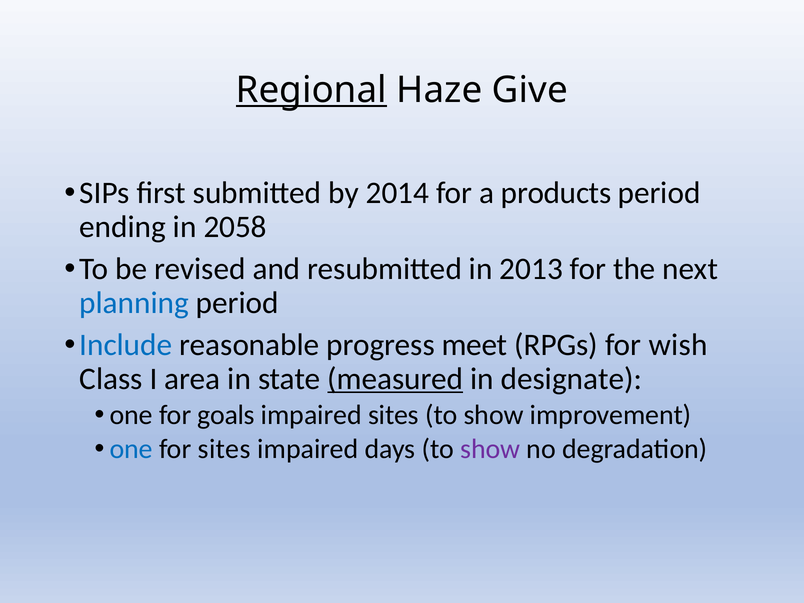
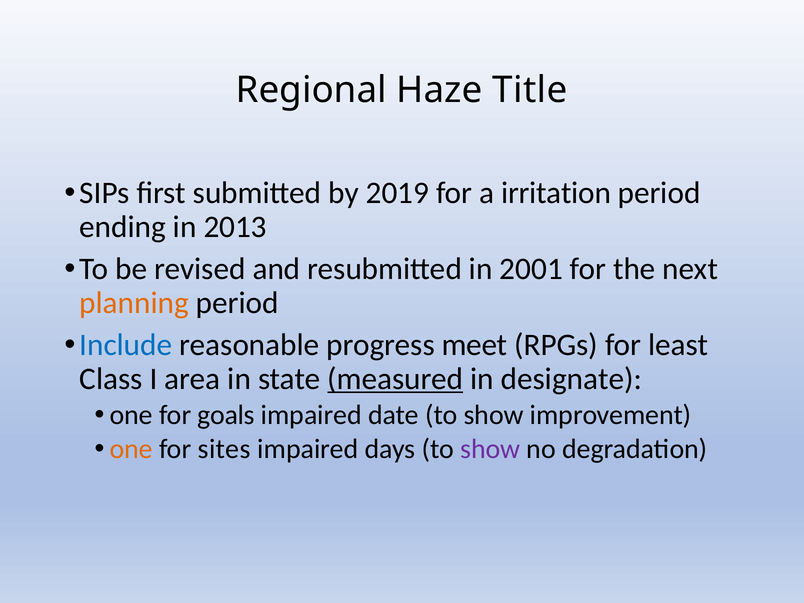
Regional underline: present -> none (311, 90)
Give: Give -> Title (530, 90)
2014: 2014 -> 2019 (397, 193)
products: products -> irritation (556, 193)
2058: 2058 -> 2013 (235, 227)
2013: 2013 -> 2001 (531, 269)
planning colour: blue -> orange (134, 303)
wish: wish -> least (678, 345)
impaired sites: sites -> date (393, 415)
one colour: blue -> orange (131, 449)
